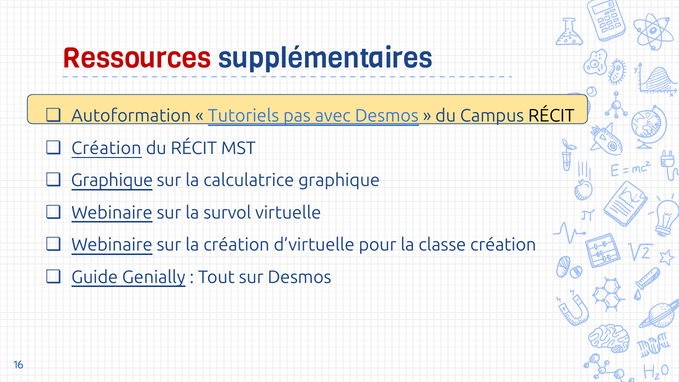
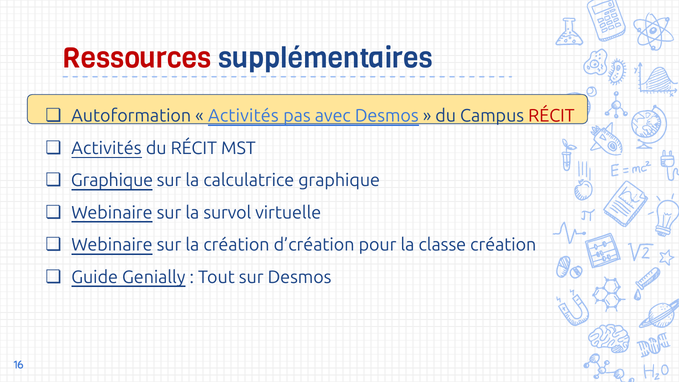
Tutoriels: Tutoriels -> Activités (243, 116)
RÉCIT colour: black -> red (551, 116)
Création: Création -> Activités (106, 148)
d’virtuelle: d’virtuelle -> d’création (314, 245)
